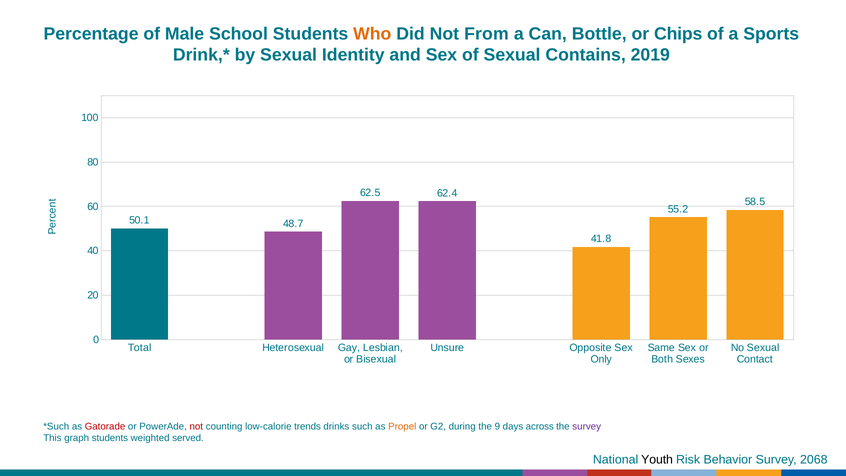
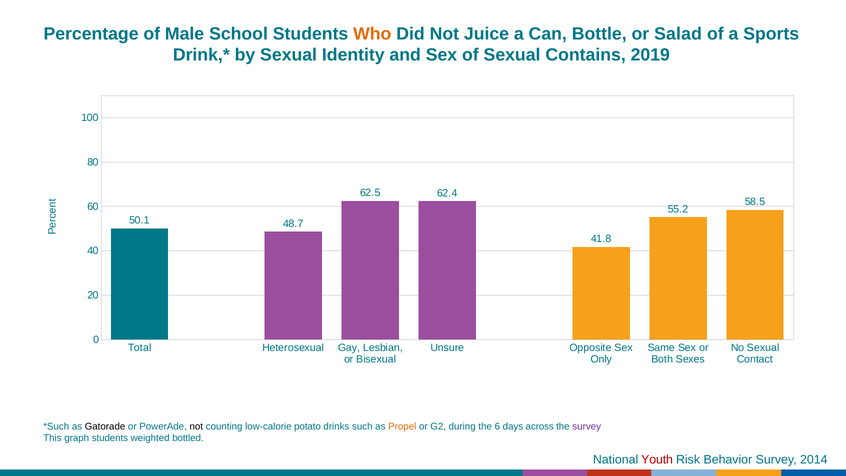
From: From -> Juice (487, 34)
Chips: Chips -> Salad (678, 34)
Gatorade colour: red -> black (105, 426)
not colour: red -> black (196, 426)
trends: trends -> potato (308, 426)
9: 9 -> 6 (497, 426)
served: served -> bottled (188, 438)
Youth colour: black -> red (657, 459)
2068: 2068 -> 2014 (814, 459)
